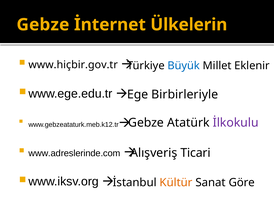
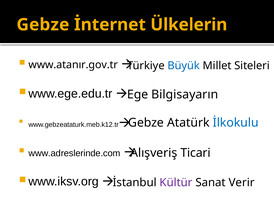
www.hiçbir.gov.tr: www.hiçbir.gov.tr -> www.atanır.gov.tr (73, 65)
Eklenir: Eklenir -> Siteleri (252, 65)
Birbirleriyle: Birbirleriyle -> Bilgisayarın (185, 94)
İlkokulu colour: purple -> blue (236, 122)
Kültür colour: orange -> purple (176, 182)
Göre: Göre -> Verir (242, 182)
